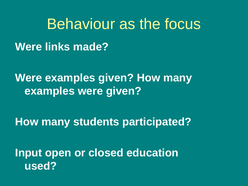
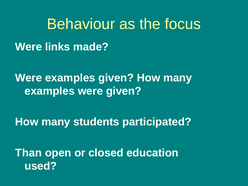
Input: Input -> Than (29, 153)
